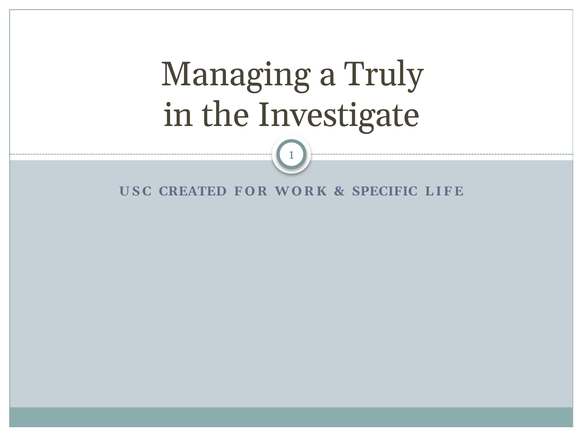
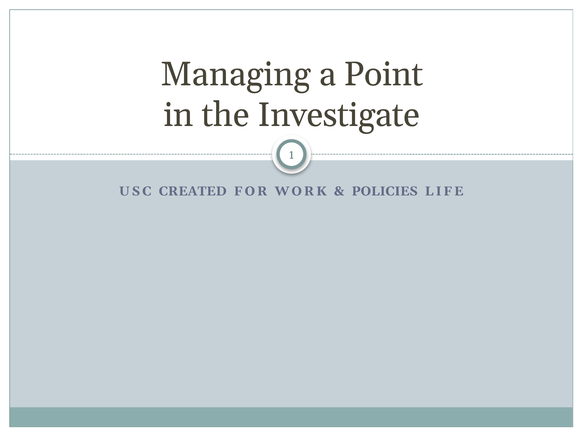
Truly: Truly -> Point (384, 74)
SPECIFIC: SPECIFIC -> POLICIES (385, 191)
